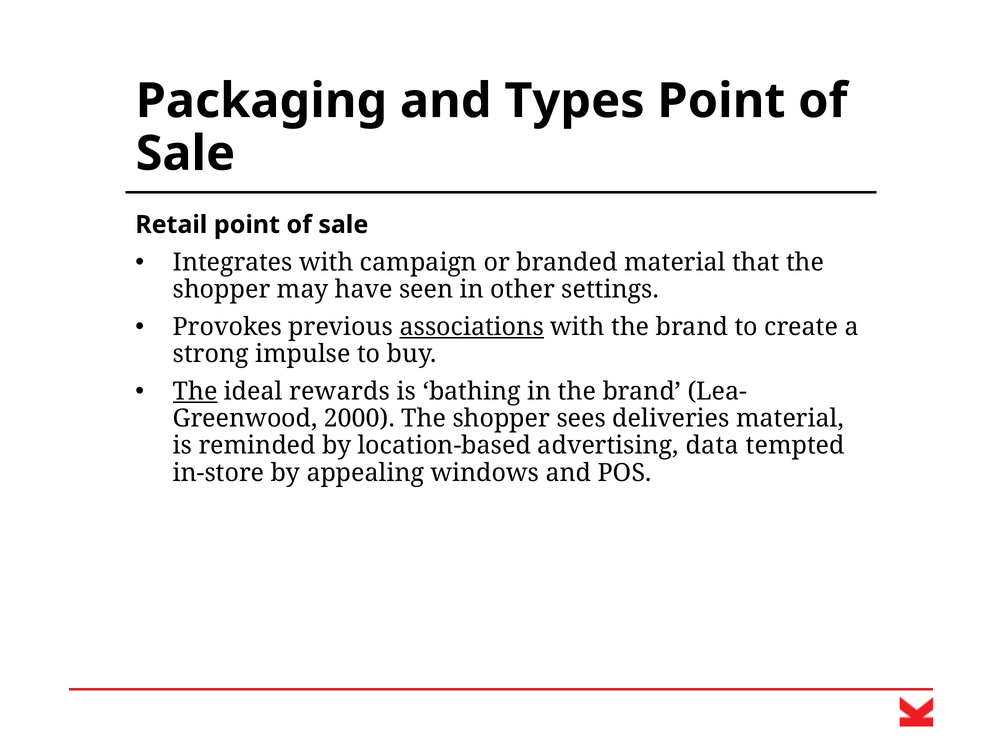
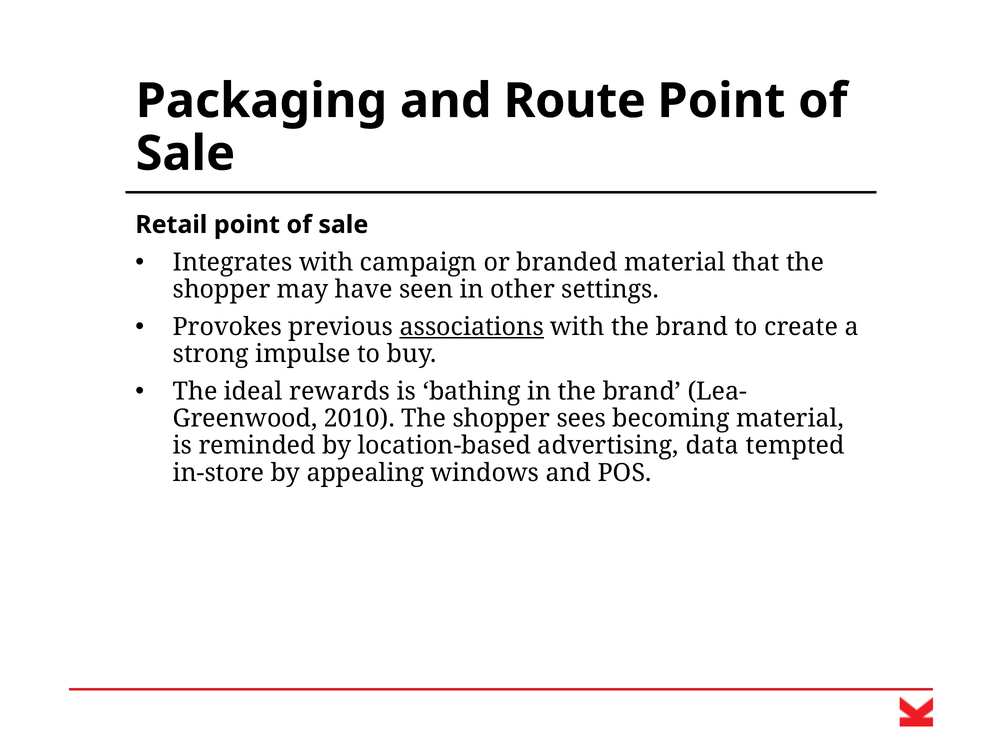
Types: Types -> Route (575, 101)
The underline: present -> none (195, 391)
2000: 2000 -> 2010 (359, 418)
deliveries: deliveries -> becoming (671, 418)
